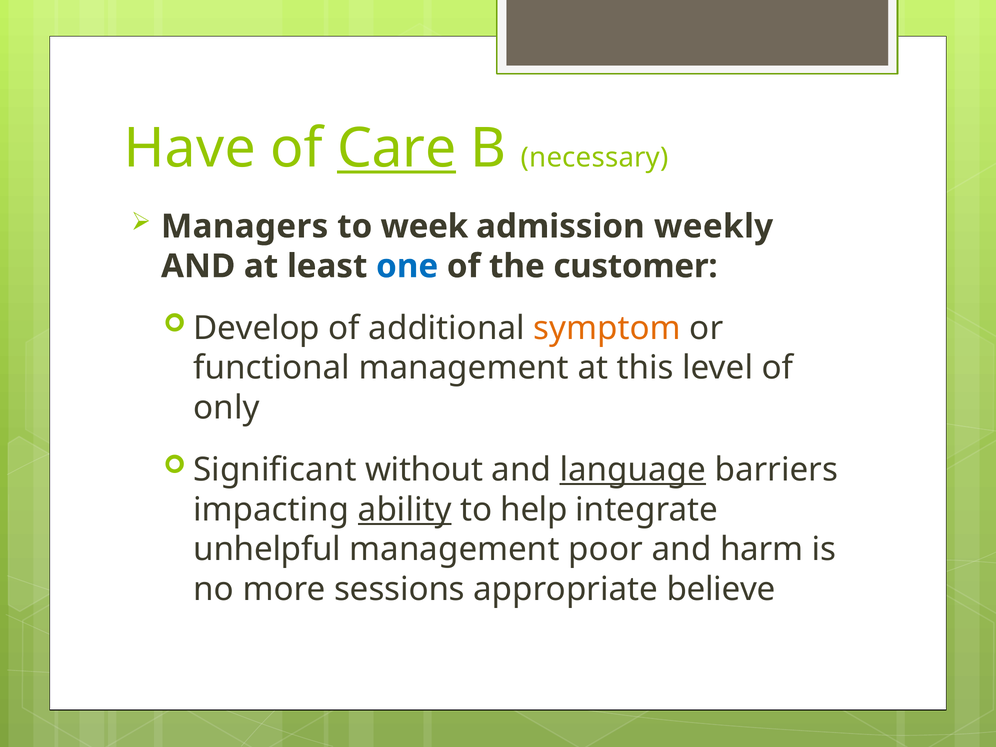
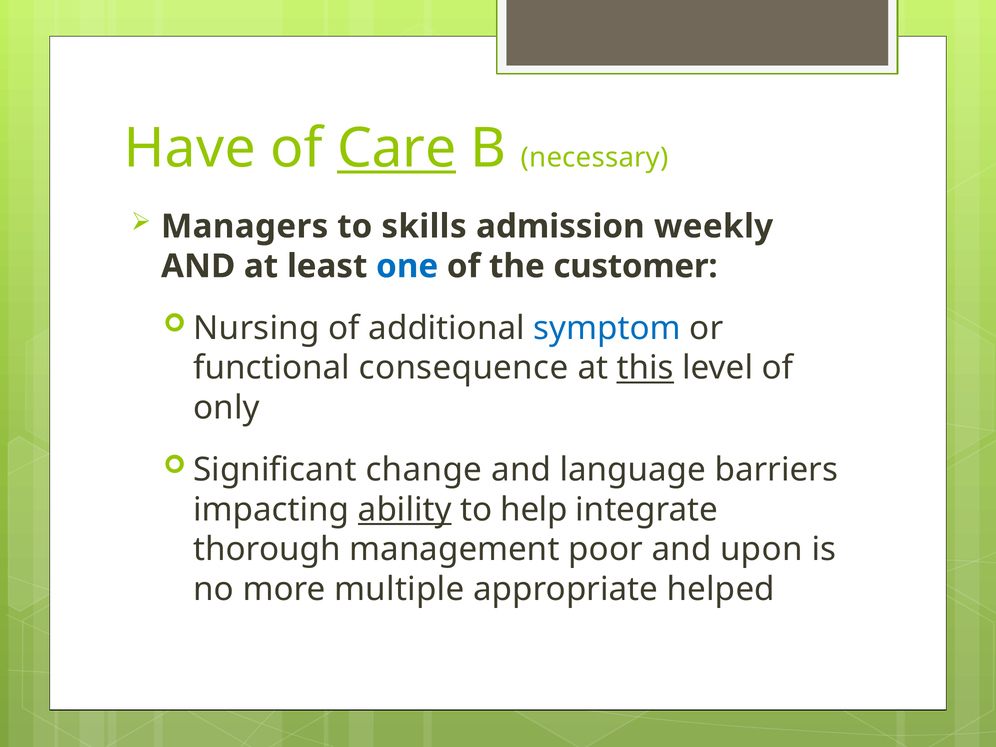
week: week -> skills (424, 226)
Develop: Develop -> Nursing (256, 328)
symptom colour: orange -> blue (607, 328)
functional management: management -> consequence (464, 368)
this underline: none -> present (645, 368)
without: without -> change (424, 470)
language underline: present -> none (633, 470)
unhelpful: unhelpful -> thorough (267, 549)
harm: harm -> upon (761, 549)
sessions: sessions -> multiple (399, 589)
believe: believe -> helped (721, 589)
